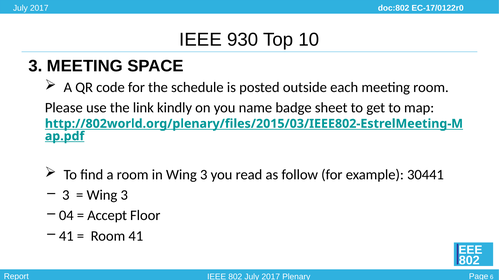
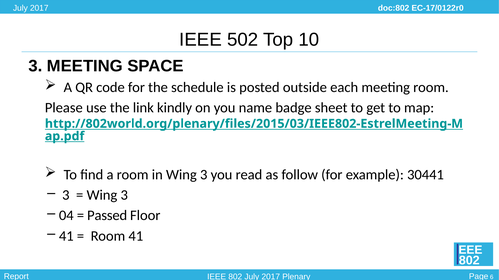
930: 930 -> 502 (243, 40)
Accept: Accept -> Passed (107, 216)
